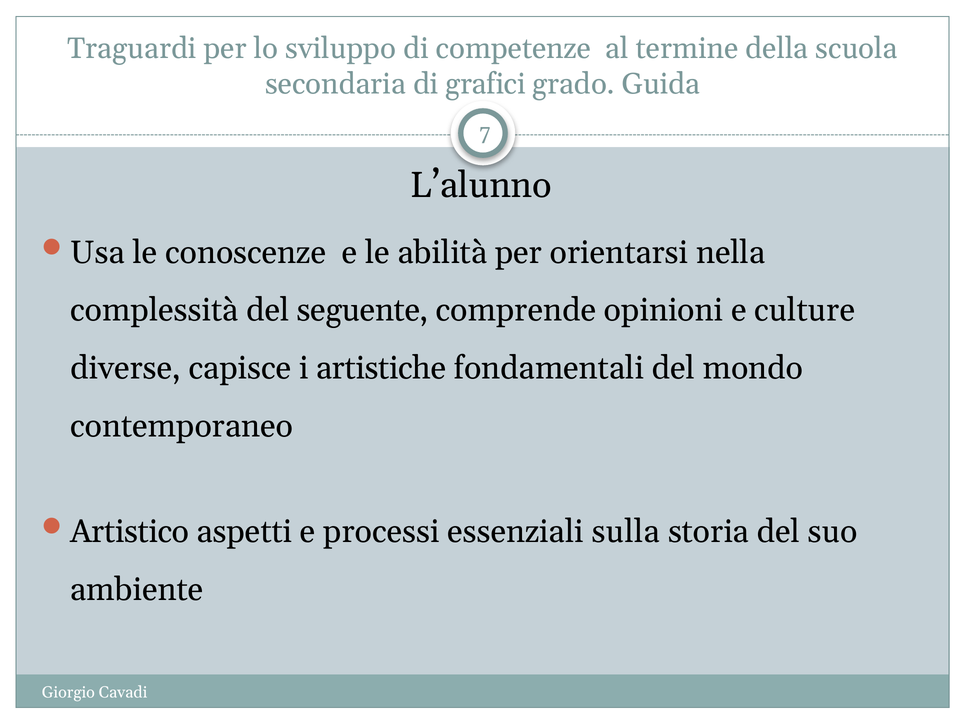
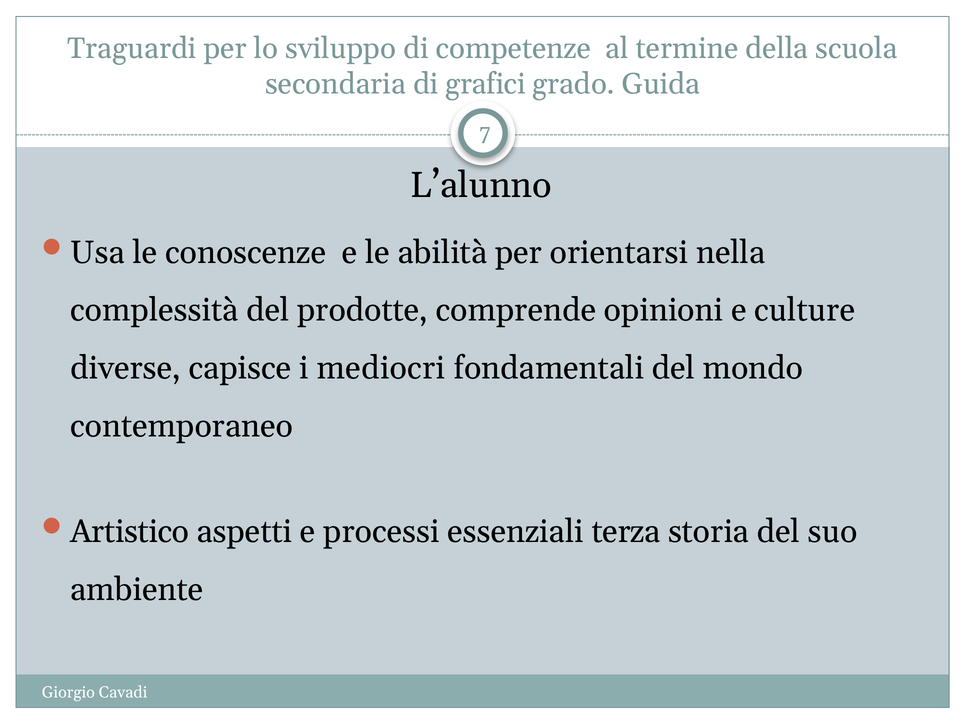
seguente: seguente -> prodotte (363, 311)
artistiche: artistiche -> mediocri (381, 369)
sulla: sulla -> terza (626, 532)
